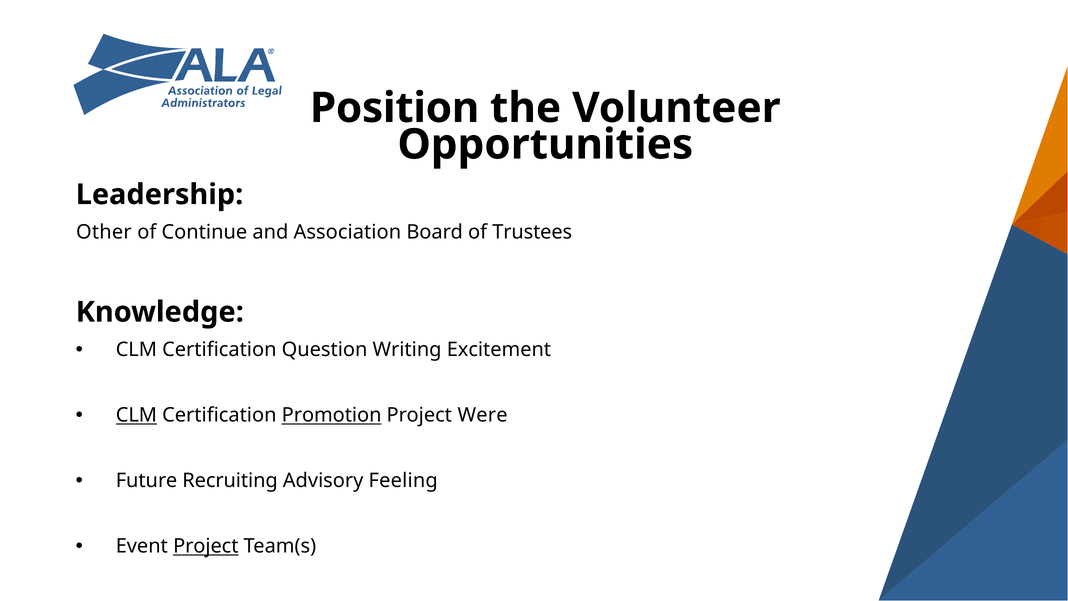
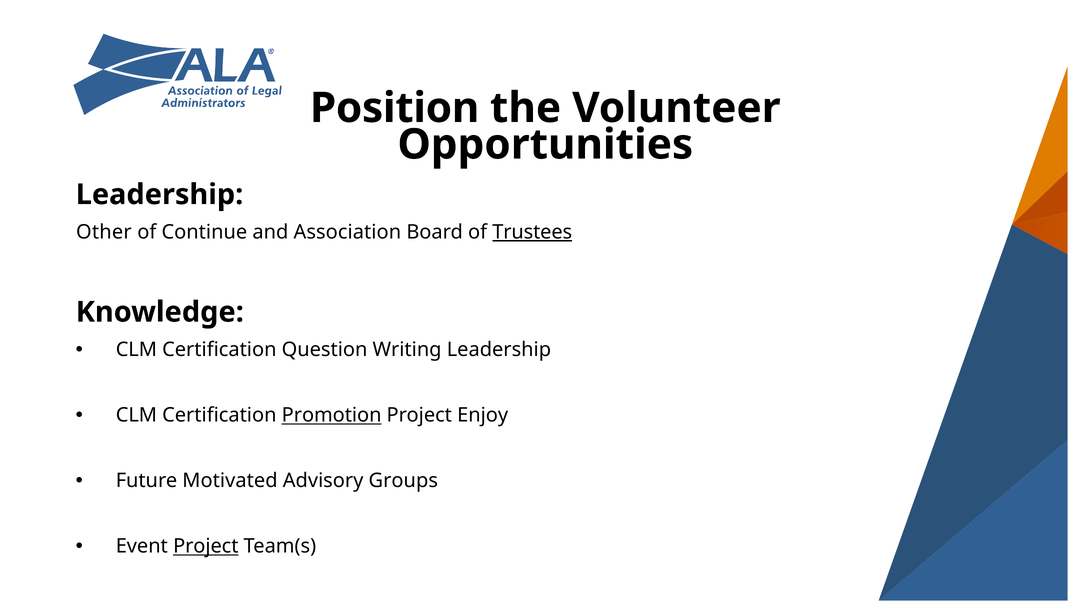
Trustees underline: none -> present (532, 232)
Writing Excitement: Excitement -> Leadership (499, 350)
CLM underline: present -> none (136, 415)
Were: Were -> Enjoy (483, 415)
Recruiting: Recruiting -> Motivated (230, 481)
Feeling: Feeling -> Groups (403, 481)
